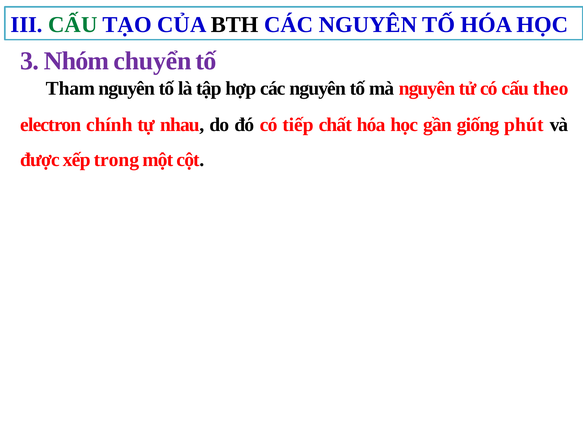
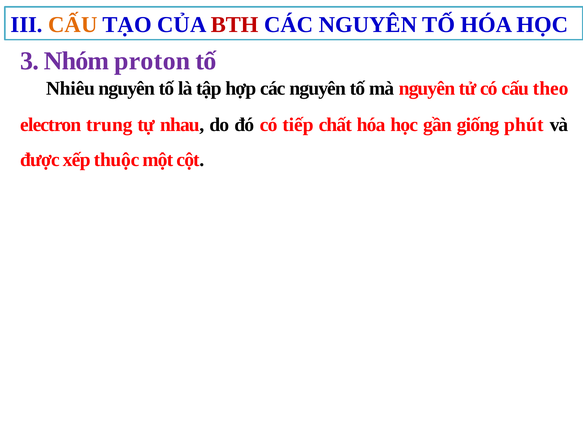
CẤU colour: green -> orange (73, 25)
BTH colour: black -> red (235, 25)
chuyển: chuyển -> proton (152, 61)
Tham: Tham -> Nhiêu (71, 88)
chính: chính -> trung (109, 125)
trong: trong -> thuộc (117, 160)
